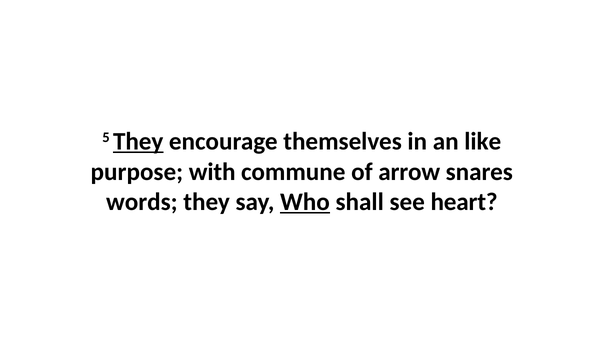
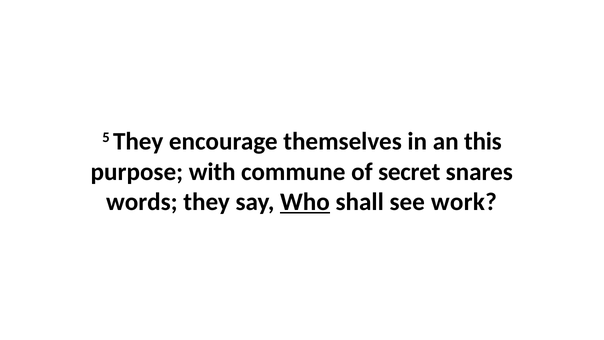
They underline: present -> none (138, 141)
like: like -> this (483, 141)
arrow: arrow -> secret (409, 172)
heart: heart -> work (464, 202)
